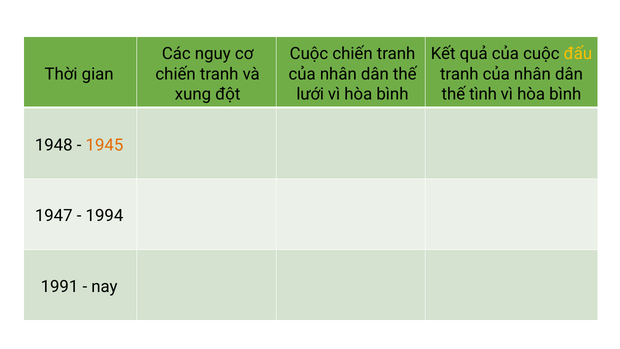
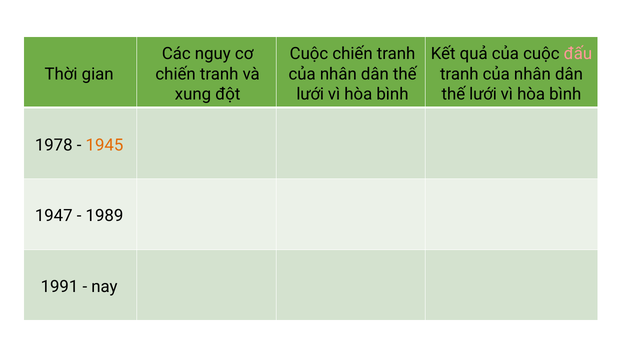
đấu colour: yellow -> pink (578, 54)
tình: tình -> lưới (483, 94)
1948: 1948 -> 1978 (54, 145)
1994: 1994 -> 1989 (104, 216)
